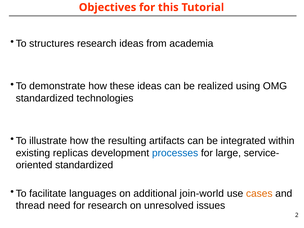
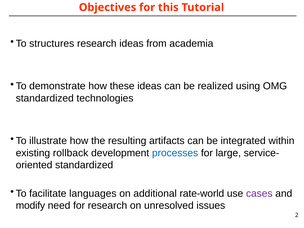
replicas: replicas -> rollback (71, 153)
join-world: join-world -> rate-world (202, 193)
cases colour: orange -> purple (259, 193)
thread: thread -> modify (30, 206)
